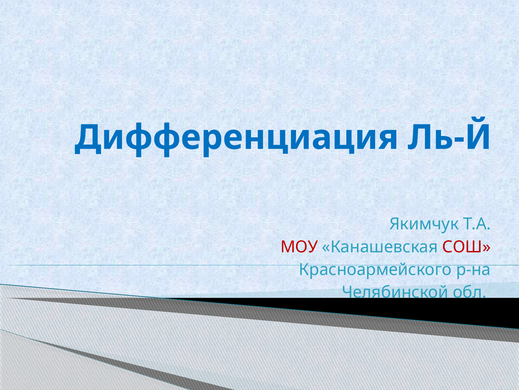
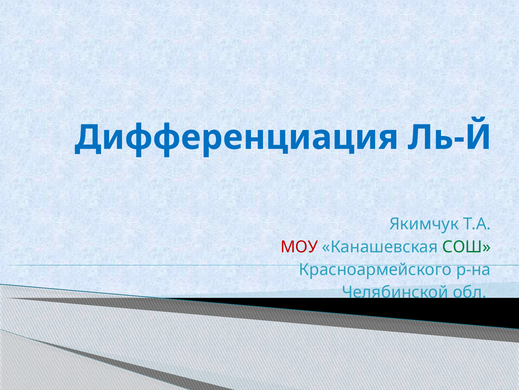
СОШ colour: red -> green (467, 246)
